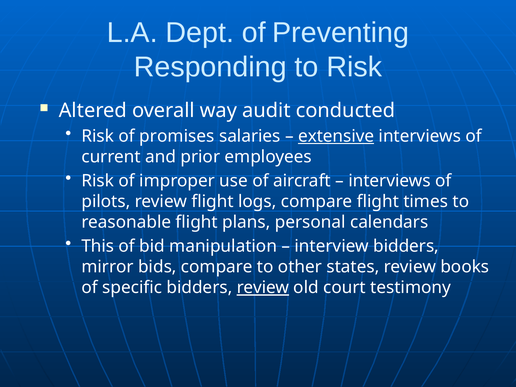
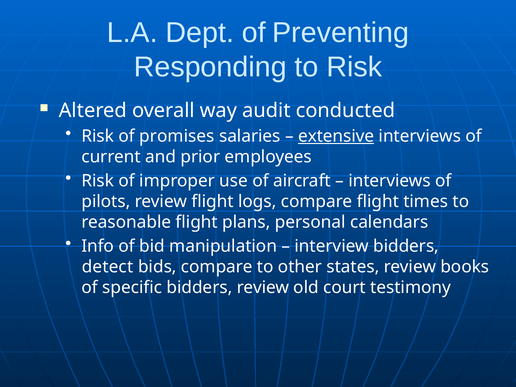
This: This -> Info (98, 246)
mirror: mirror -> detect (107, 267)
review underline: present -> none (263, 288)
